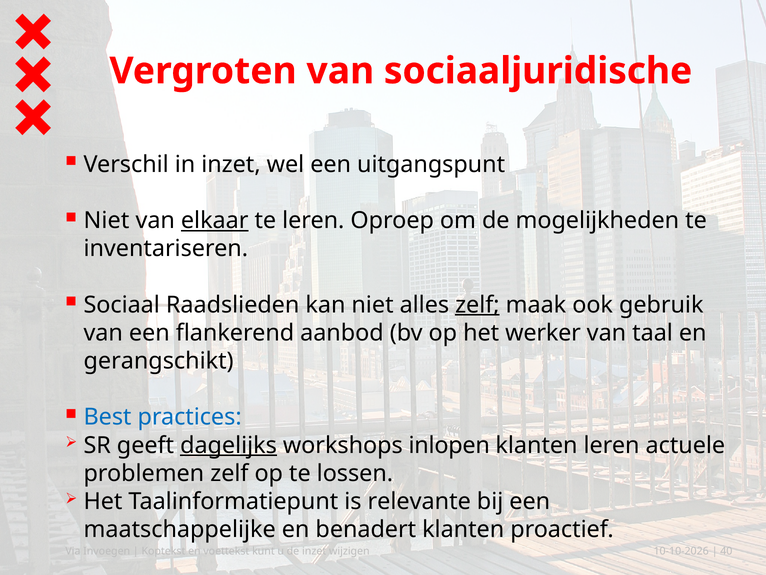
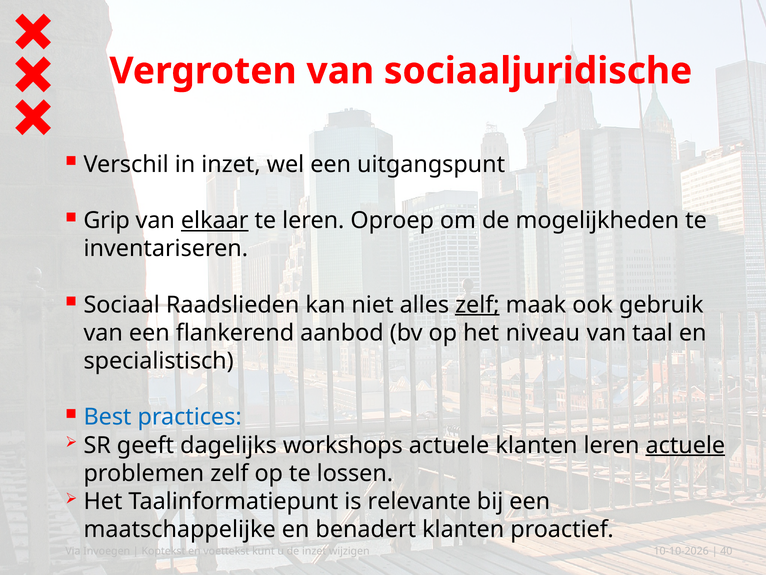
Niet: Niet -> Grip (107, 220)
werker: werker -> niveau (543, 333)
gerangschikt: gerangschikt -> specialistisch (159, 361)
dagelijks underline: present -> none (228, 445)
workshops inlopen: inlopen -> actuele (449, 445)
actuele underline: none -> present (685, 445)
